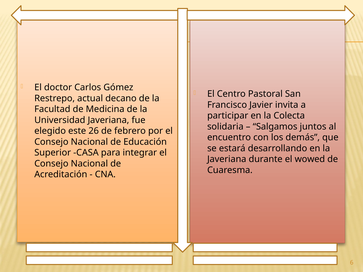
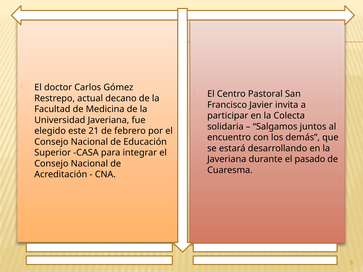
26: 26 -> 21 (94, 131)
wowed: wowed -> pasado (310, 159)
